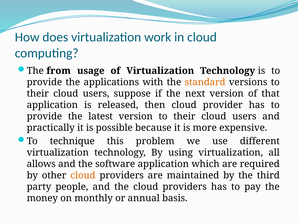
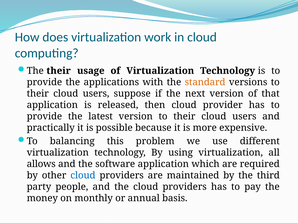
The from: from -> their (59, 71)
technique: technique -> balancing (72, 142)
cloud colour: orange -> blue (83, 176)
